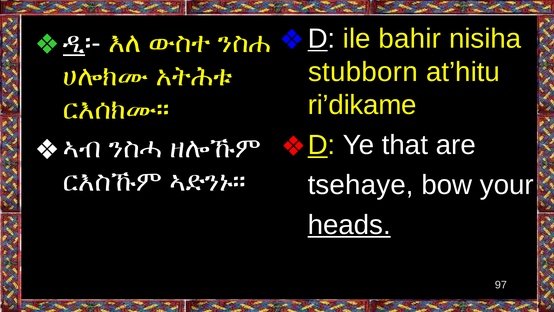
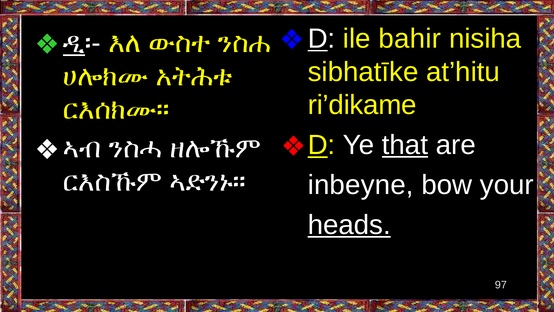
stubborn: stubborn -> sibhatīke (363, 72)
that underline: none -> present (405, 145)
tsehaye: tsehaye -> inbeyne (361, 185)
